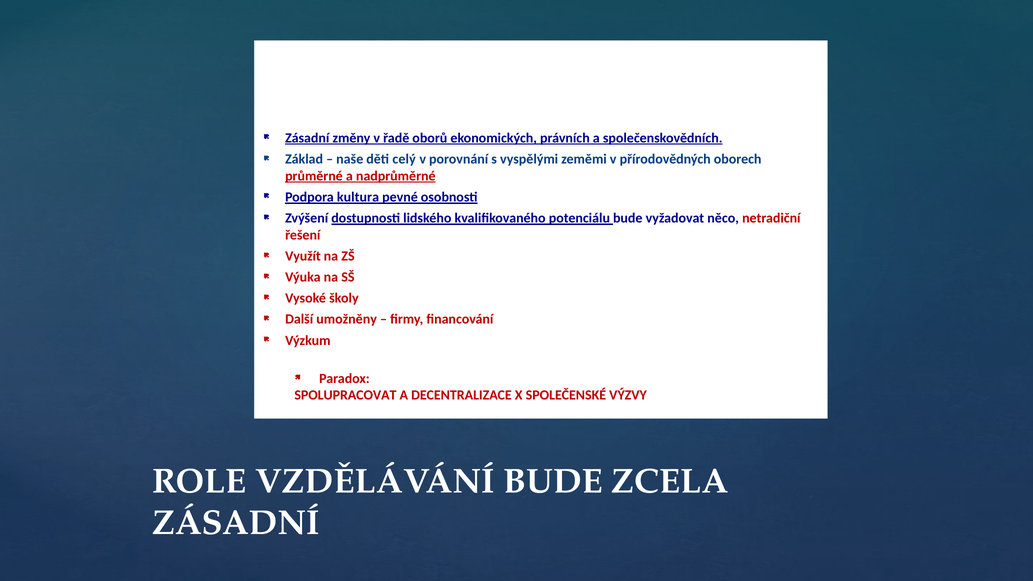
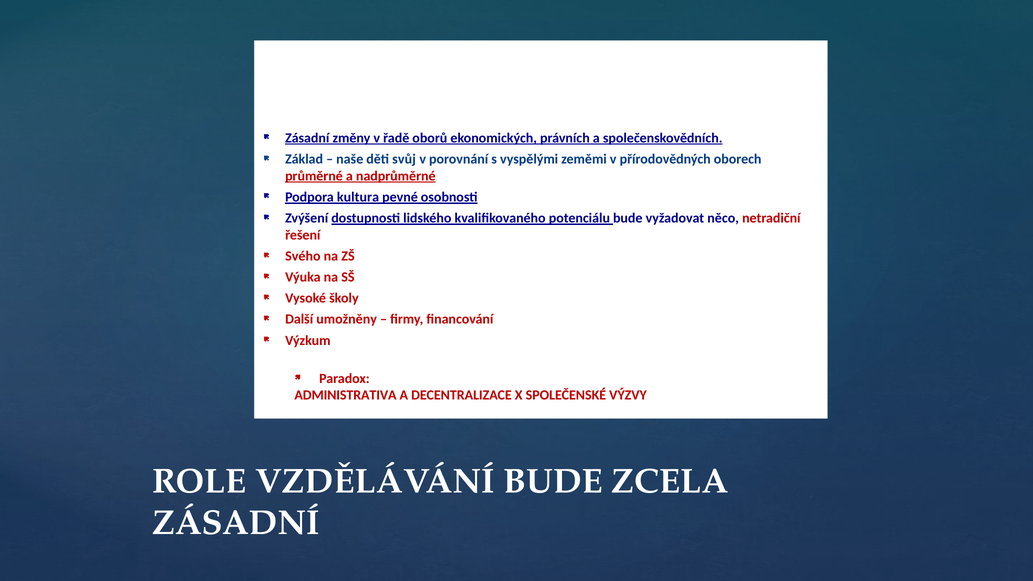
celý: celý -> svůj (404, 159)
Využít: Využít -> Svého (303, 256)
SPOLUPRACOVAT: SPOLUPRACOVAT -> ADMINISTRATIVA (345, 395)
